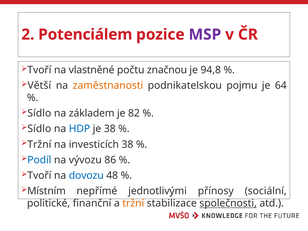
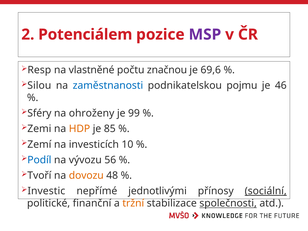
Tvoří: Tvoří -> Resp (39, 70)
94,8: 94,8 -> 69,6 (211, 70)
Větší: Větší -> Silou (39, 85)
zaměstnanosti colour: orange -> blue (108, 85)
64: 64 -> 46 (281, 85)
Sídlo: Sídlo -> Sféry (39, 113)
základem: základem -> ohroženy (92, 113)
82: 82 -> 99 (134, 113)
Sídlo: Sídlo -> Zemi (39, 129)
HDP colour: blue -> orange (79, 129)
je 38: 38 -> 85 (110, 129)
Tržní: Tržní -> Zemí (39, 144)
investicích 38: 38 -> 10 (127, 144)
86: 86 -> 56 (110, 160)
dovozu colour: blue -> orange (86, 175)
Místním: Místním -> Investic (46, 191)
sociální underline: none -> present (266, 191)
